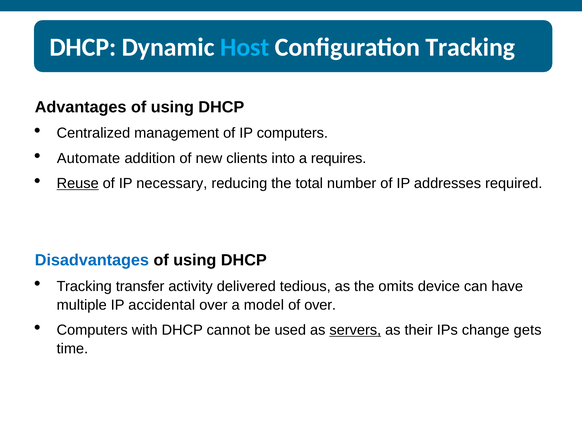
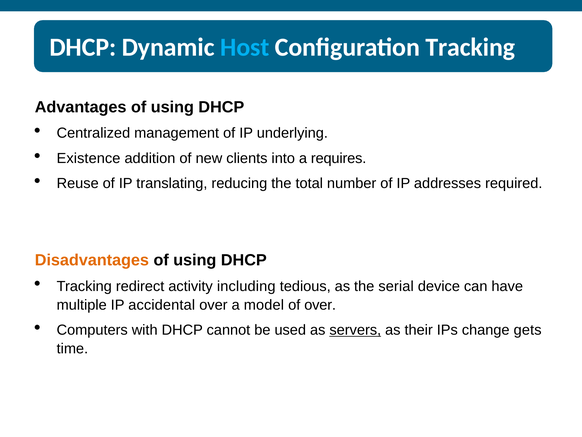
IP computers: computers -> underlying (292, 133)
Automate: Automate -> Existence (89, 158)
Reuse underline: present -> none (78, 183)
necessary: necessary -> translating (172, 183)
Disadvantages colour: blue -> orange (92, 260)
transfer: transfer -> redirect (140, 286)
delivered: delivered -> including (246, 286)
omits: omits -> serial (396, 286)
